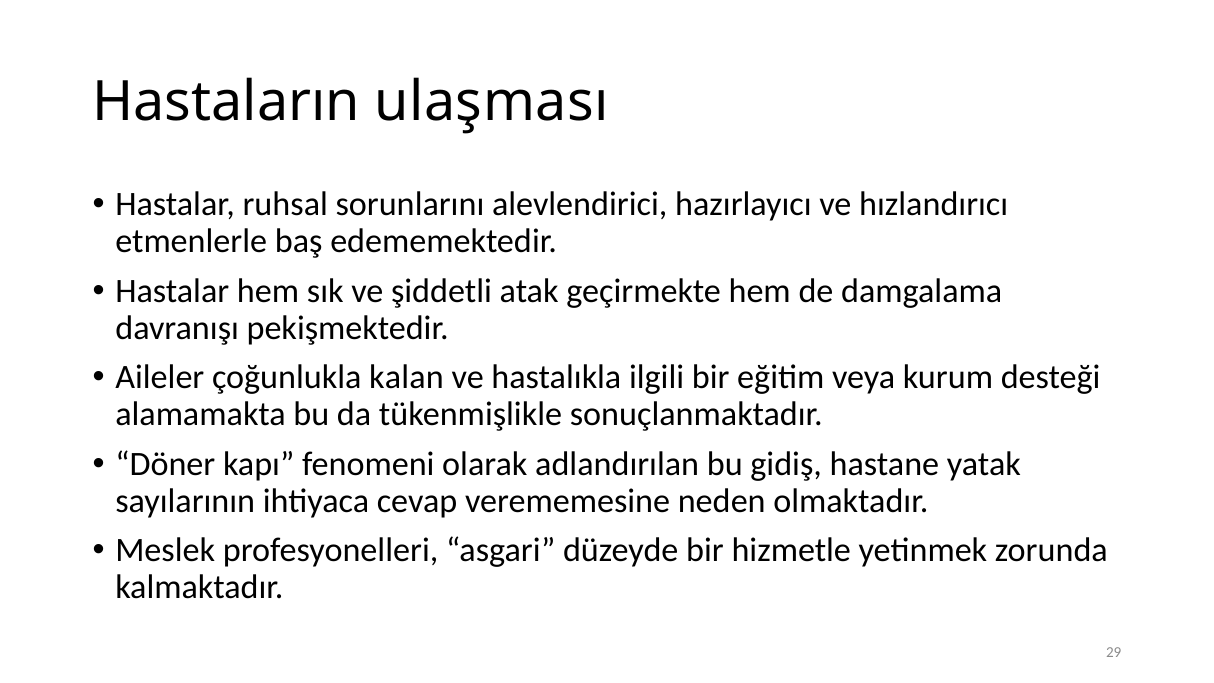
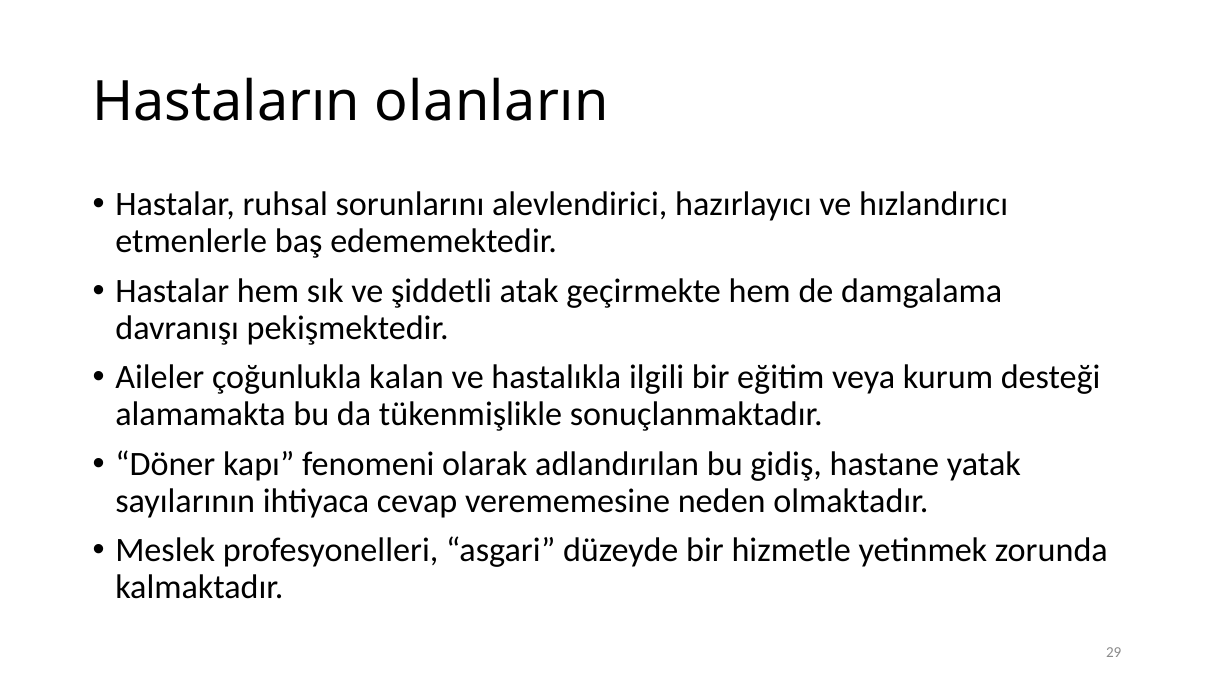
ulaşması: ulaşması -> olanların (492, 102)
